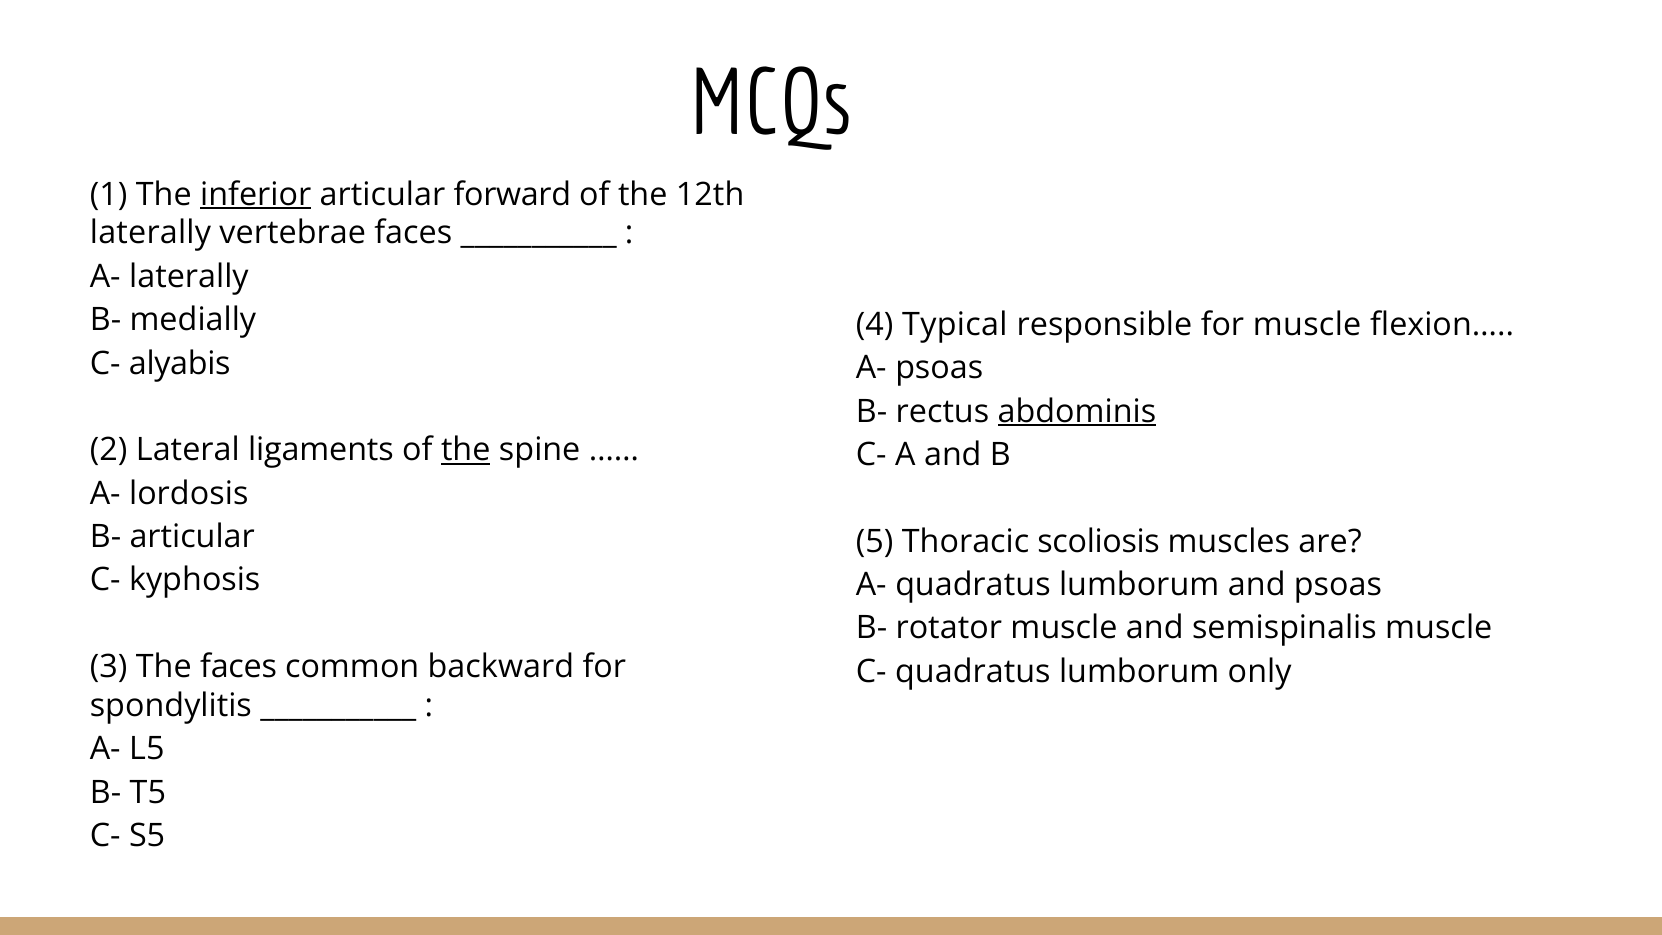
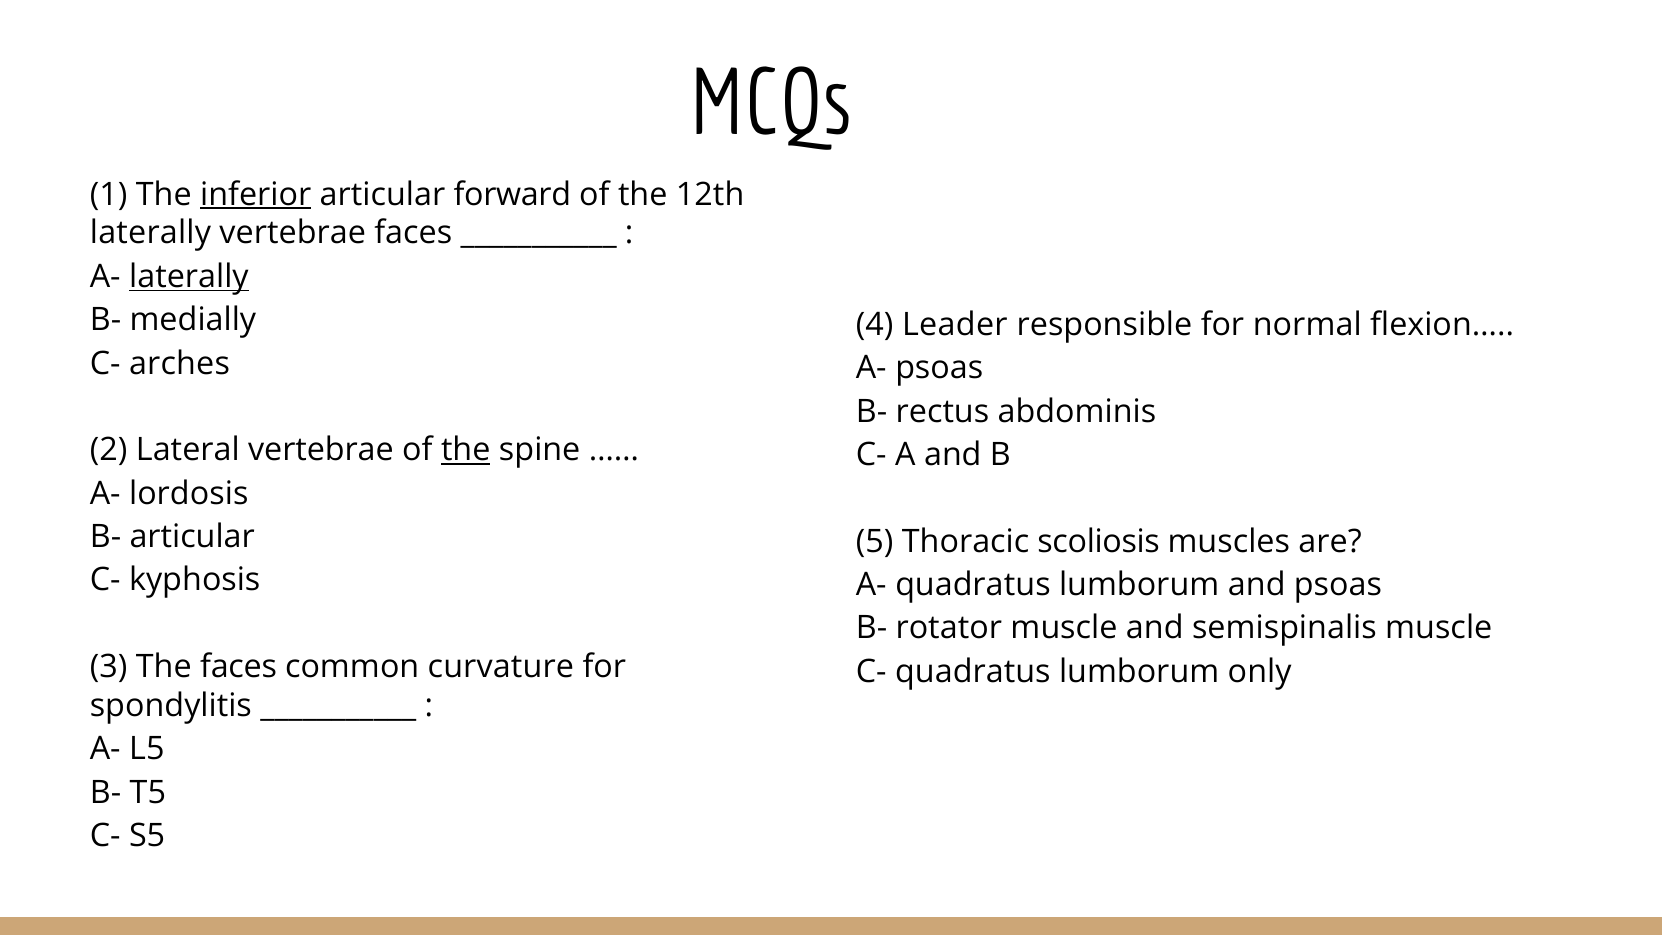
laterally underline: none -> present (189, 277)
Typical: Typical -> Leader (955, 325)
for muscle: muscle -> normal (1307, 325)
alyabis: alyabis -> arches (179, 363)
abdominis underline: present -> none (1077, 411)
Lateral ligaments: ligaments -> vertebrae (321, 450)
backward: backward -> curvature (501, 667)
